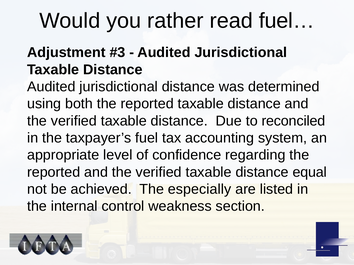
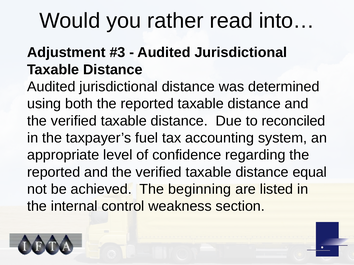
fuel…: fuel… -> into… (287, 21)
especially: especially -> beginning (200, 190)
